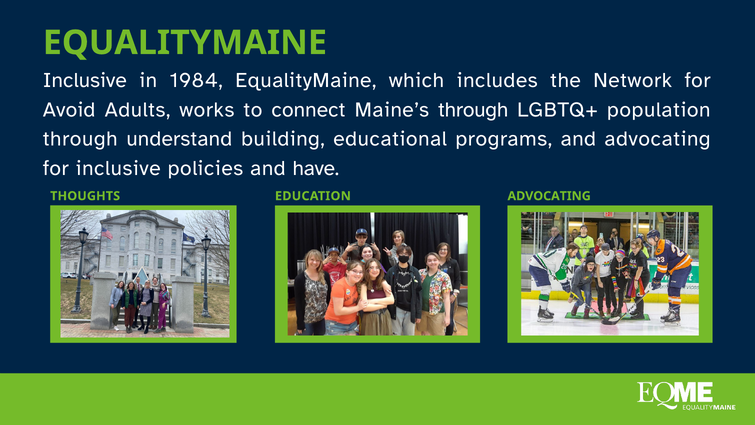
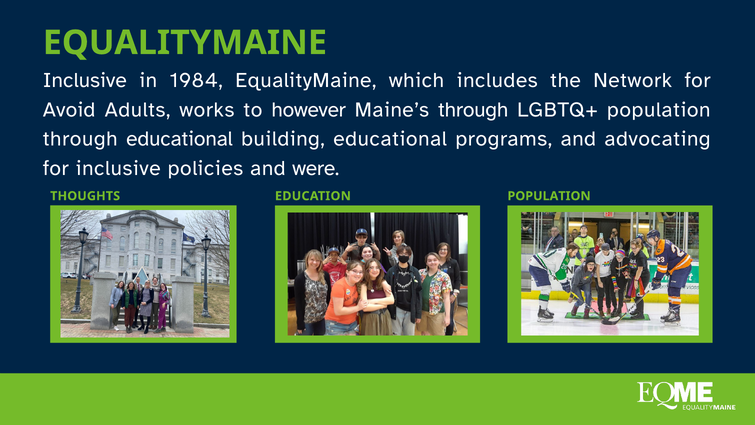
connect: connect -> however (309, 110)
through understand: understand -> educational (179, 139)
have: have -> were (316, 168)
EDUCATION ADVOCATING: ADVOCATING -> POPULATION (549, 196)
